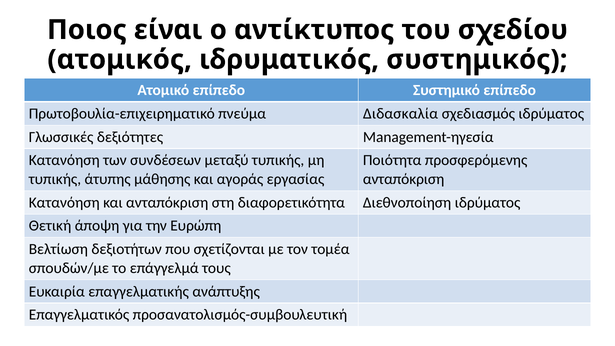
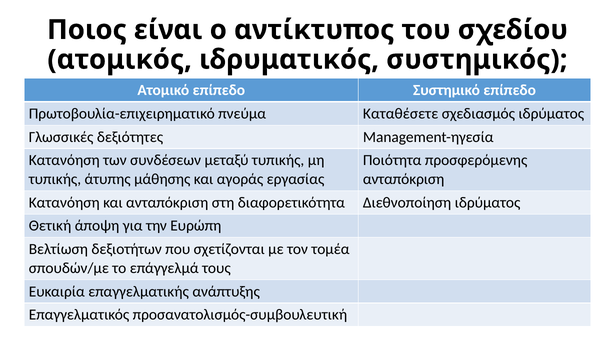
Διδασκαλία: Διδασκαλία -> Καταθέσετε (401, 114)
